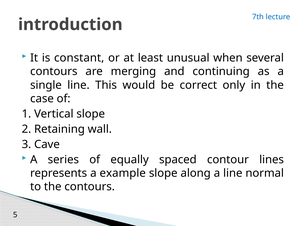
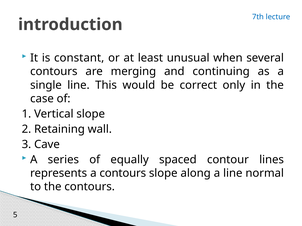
a example: example -> contours (123, 174)
